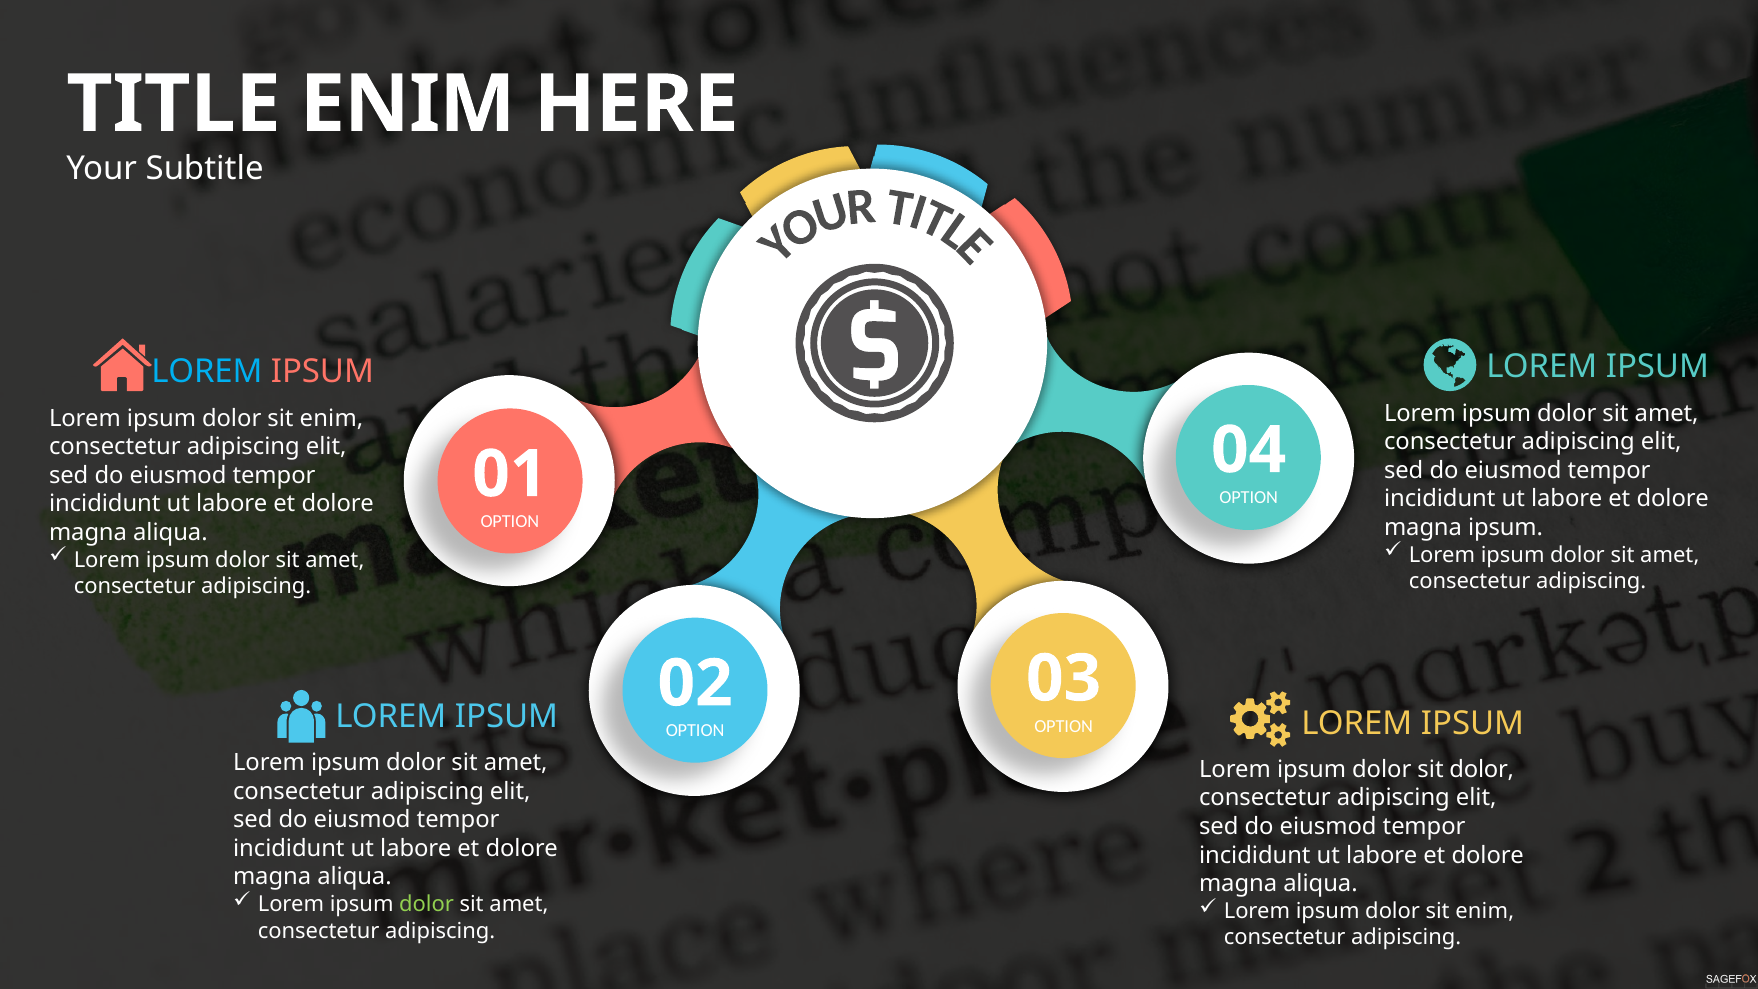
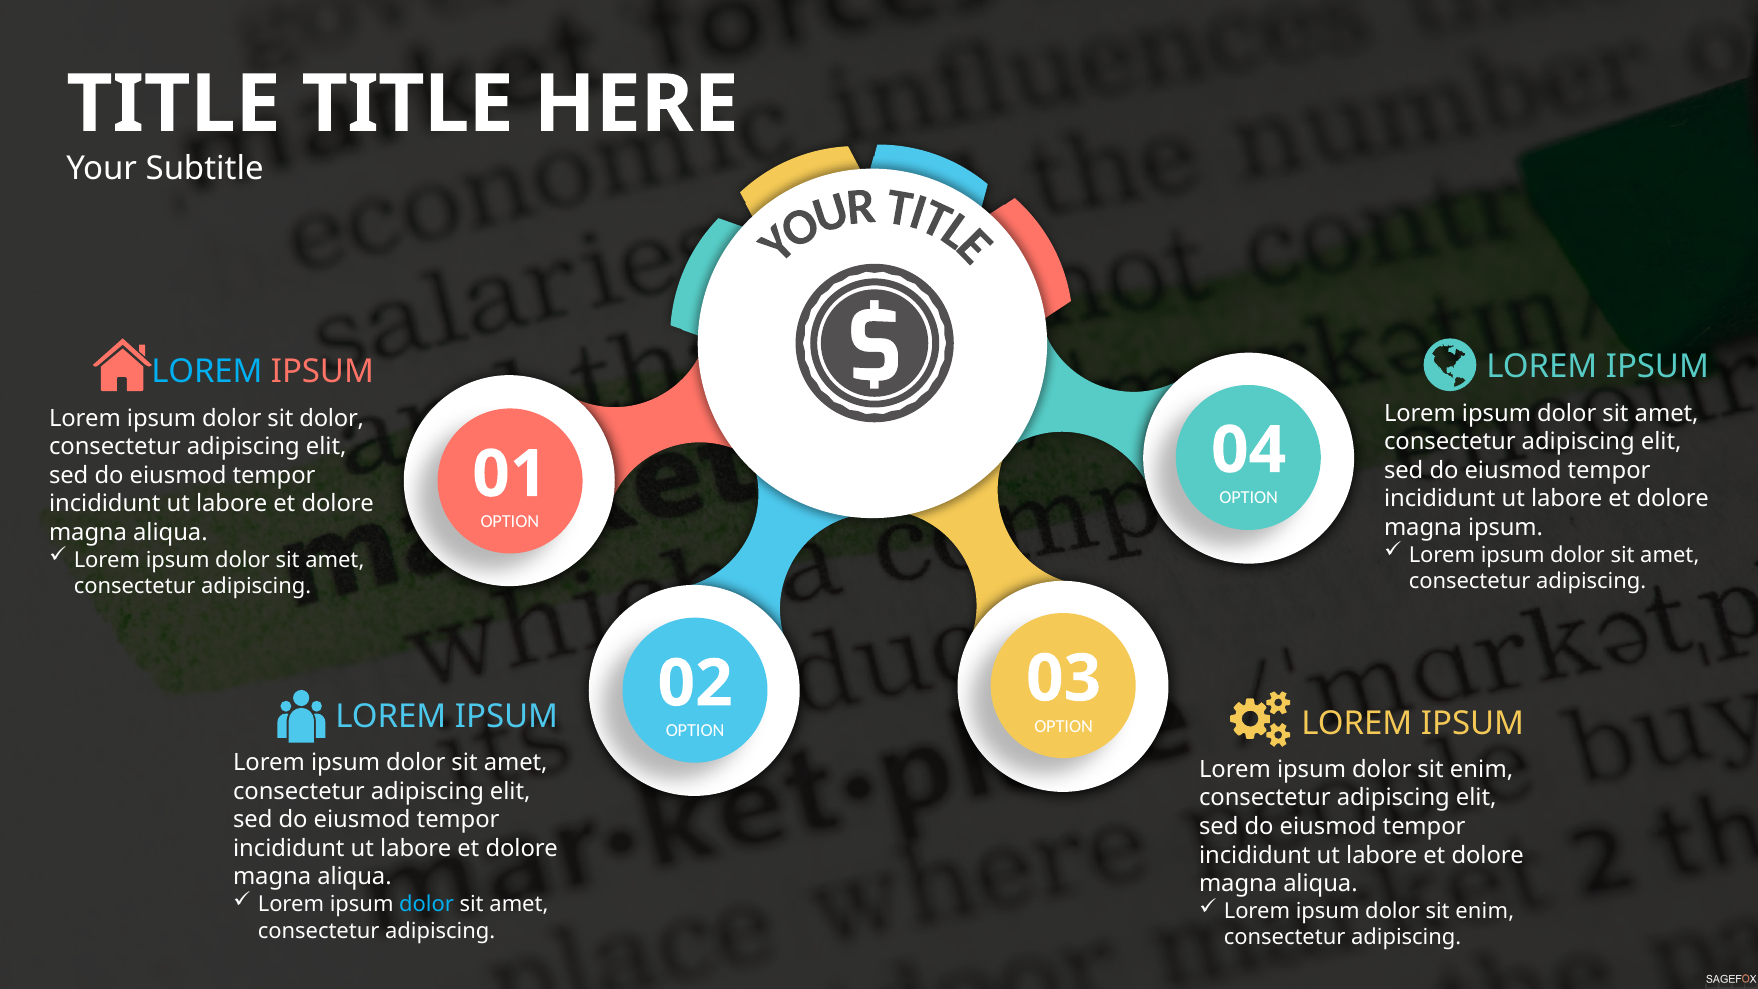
ENIM: ENIM -> TITLE (408, 104)
enim: enim -> dolor (332, 418)
dolor: dolor -> enim (1482, 769)
dolor colour: light green -> light blue (427, 904)
